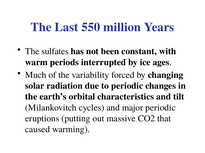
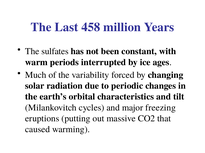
550: 550 -> 458 (91, 27)
major periodic: periodic -> freezing (161, 108)
